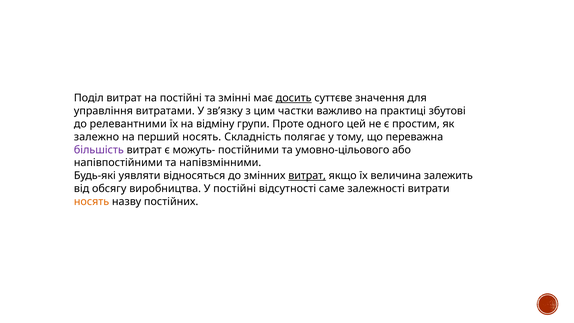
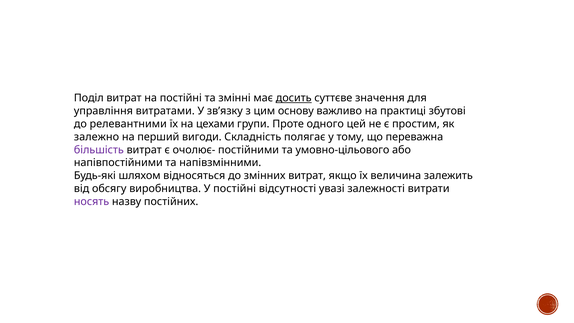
частки: частки -> основу (296, 111)
відміну: відміну -> цехами (215, 124)
перший носять: носять -> вигоди (202, 137)
можуть-: можуть- -> очолює- (194, 150)
уявляти: уявляти -> шляхом (140, 176)
витрат underline: present -> none (307, 176)
саме: саме -> увазі (332, 188)
носять colour: orange -> purple (92, 201)
